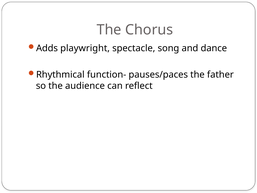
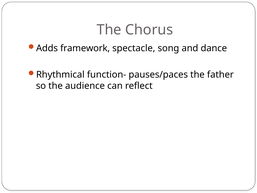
playwright: playwright -> framework (85, 48)
